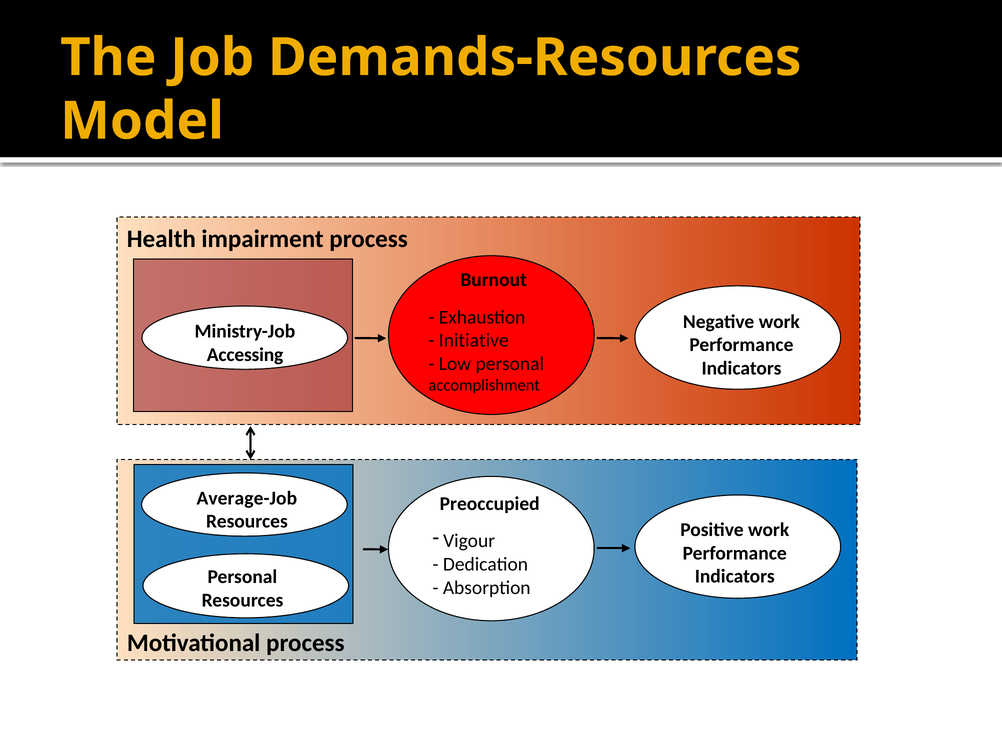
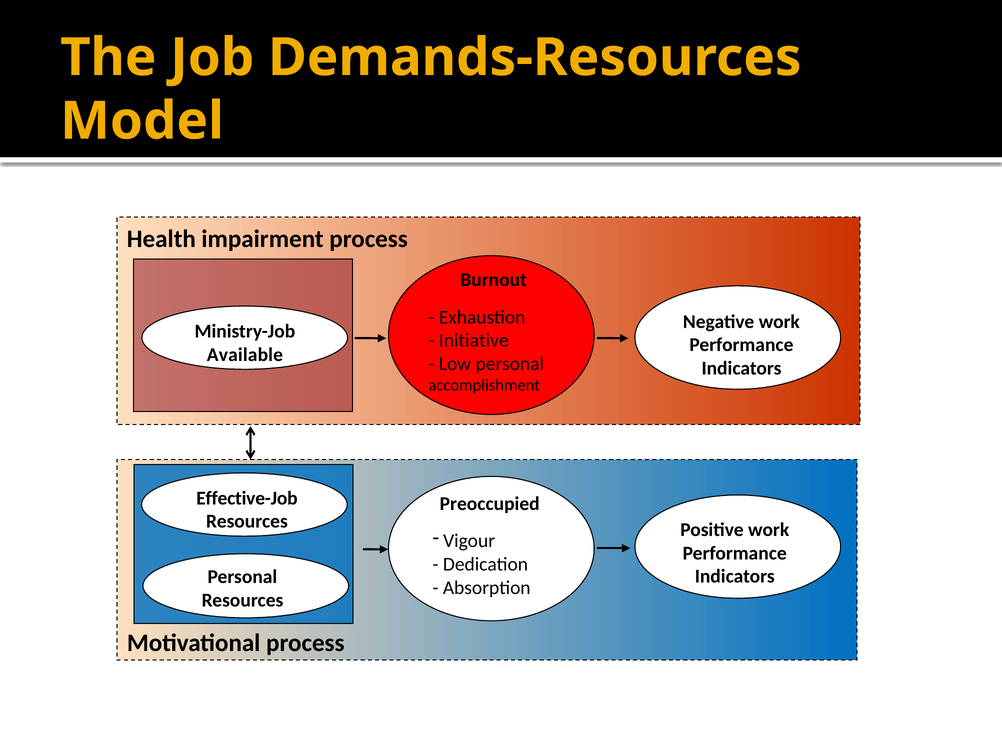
Accessing: Accessing -> Available (245, 355)
Average-Job: Average-Job -> Effective-Job (247, 498)
